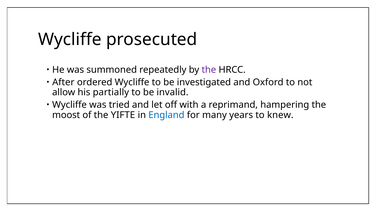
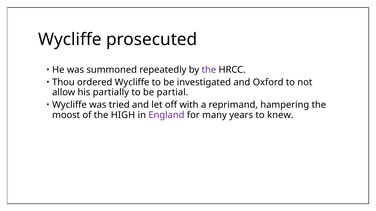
After: After -> Thou (63, 82)
invalid: invalid -> partial (172, 93)
YIFTE: YIFTE -> HIGH (123, 115)
England colour: blue -> purple (166, 115)
